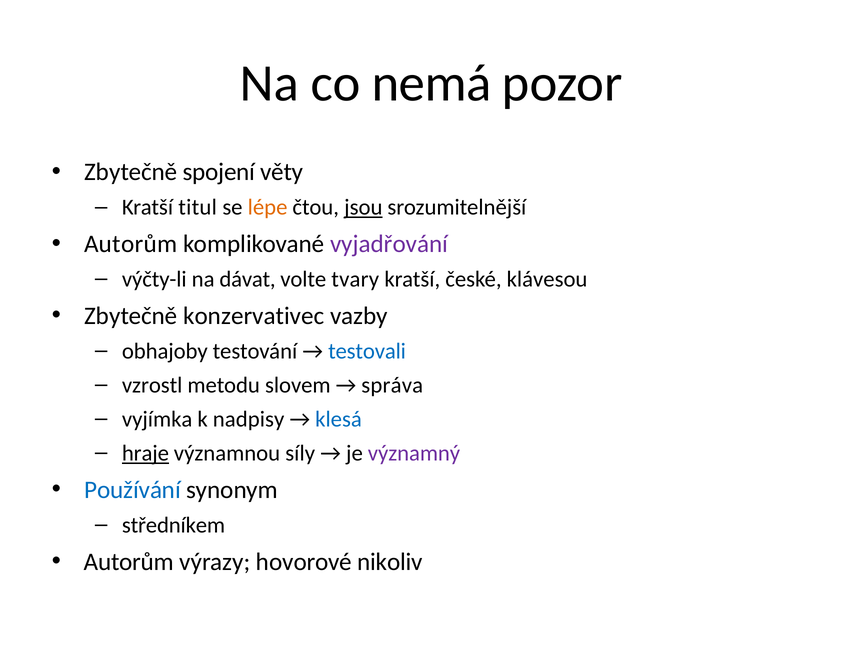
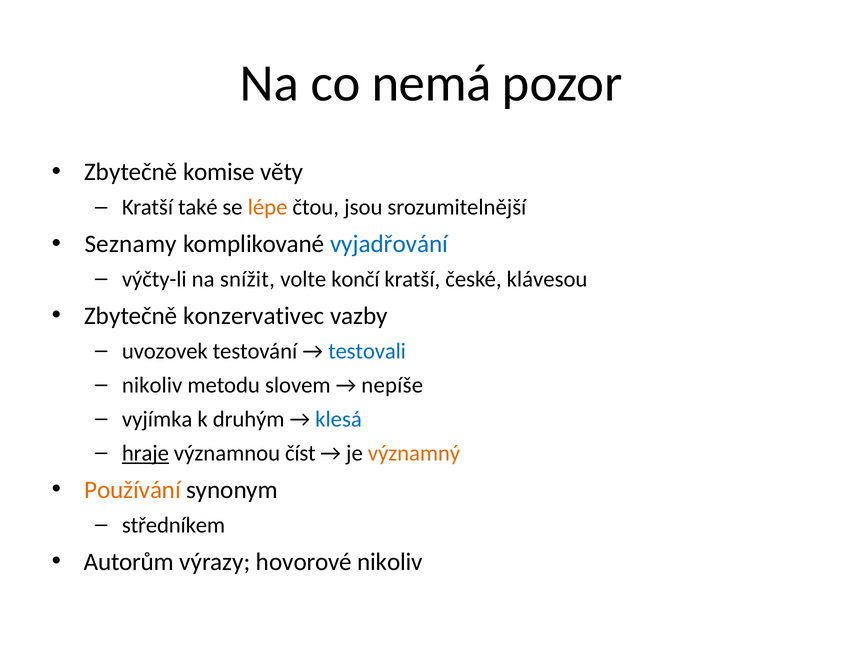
spojení: spojení -> komise (219, 172)
titul: titul -> také (198, 208)
jsou underline: present -> none (363, 208)
Autorům: Autorům -> Seznamy (131, 244)
vyjadřování colour: purple -> blue (389, 244)
dávat: dávat -> snížit (247, 279)
tvary: tvary -> končí (355, 279)
obhajoby: obhajoby -> uvozovek (165, 351)
vzrostl: vzrostl -> nikoliv (152, 385)
správa: správa -> nepíše (392, 385)
nadpisy: nadpisy -> druhým (249, 419)
síly: síly -> číst (300, 454)
významný colour: purple -> orange (414, 454)
Používání colour: blue -> orange (133, 490)
